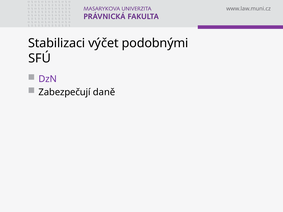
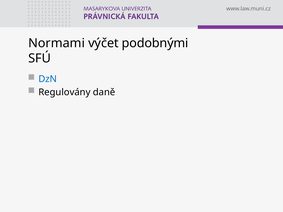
Stabilizaci: Stabilizaci -> Normami (57, 43)
DzN colour: purple -> blue (48, 79)
Zabezpečují: Zabezpečují -> Regulovány (64, 92)
